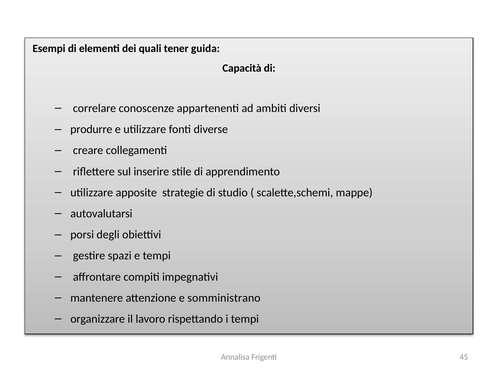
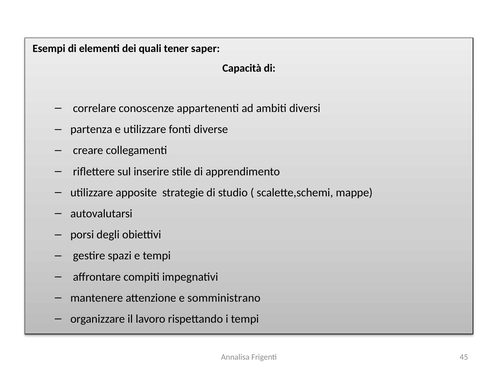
guida: guida -> saper (205, 48)
produrre: produrre -> partenza (91, 129)
